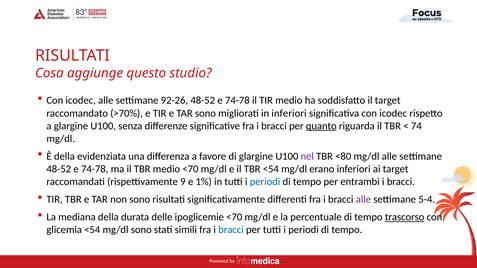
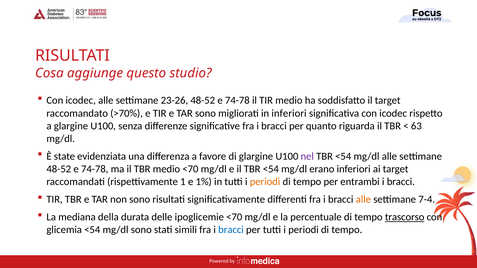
92-26: 92-26 -> 23-26 (174, 101)
quanto underline: present -> none (321, 126)
74: 74 -> 63 (416, 126)
È della: della -> state (64, 156)
<80: <80 -> <54 (343, 156)
9: 9 -> 1 (183, 182)
periodi colour: blue -> orange (265, 182)
alle colour: purple -> orange (363, 200)
5-4: 5-4 -> 7-4 (427, 200)
